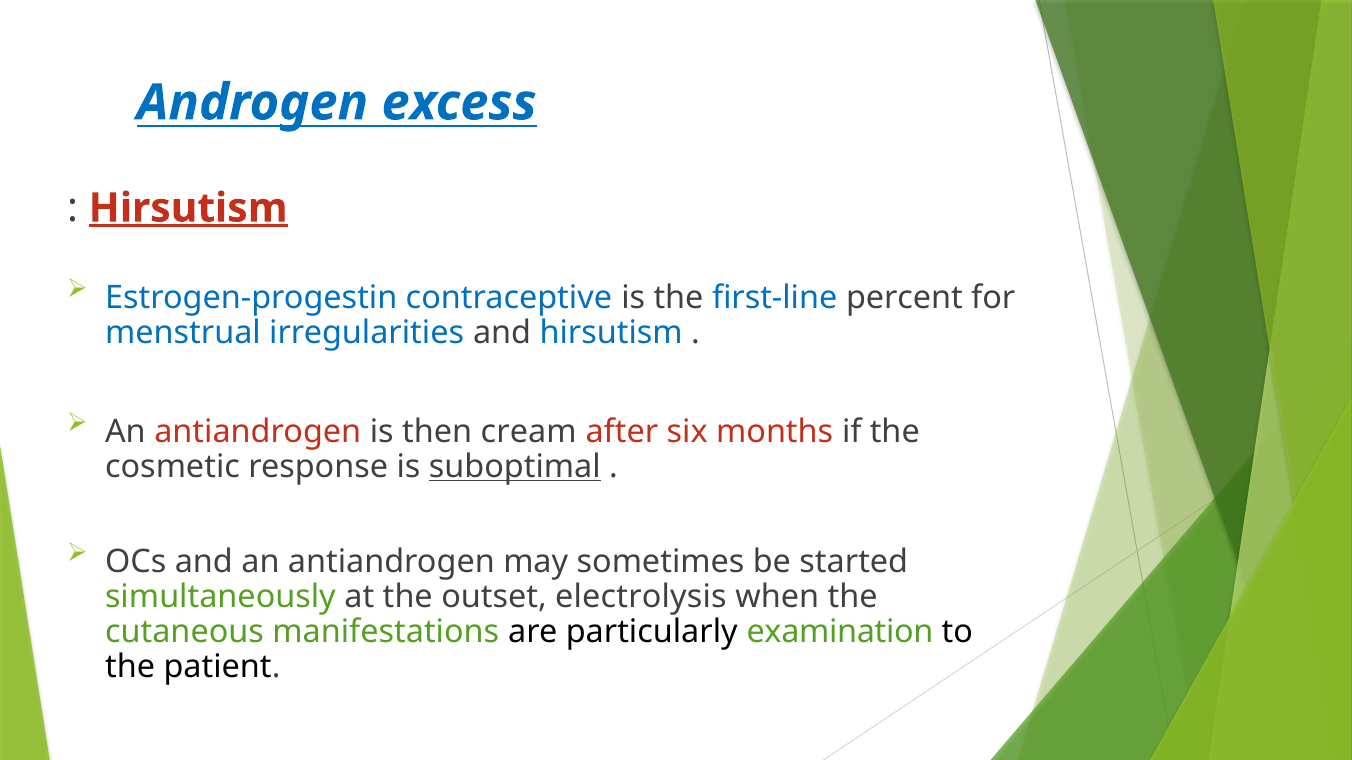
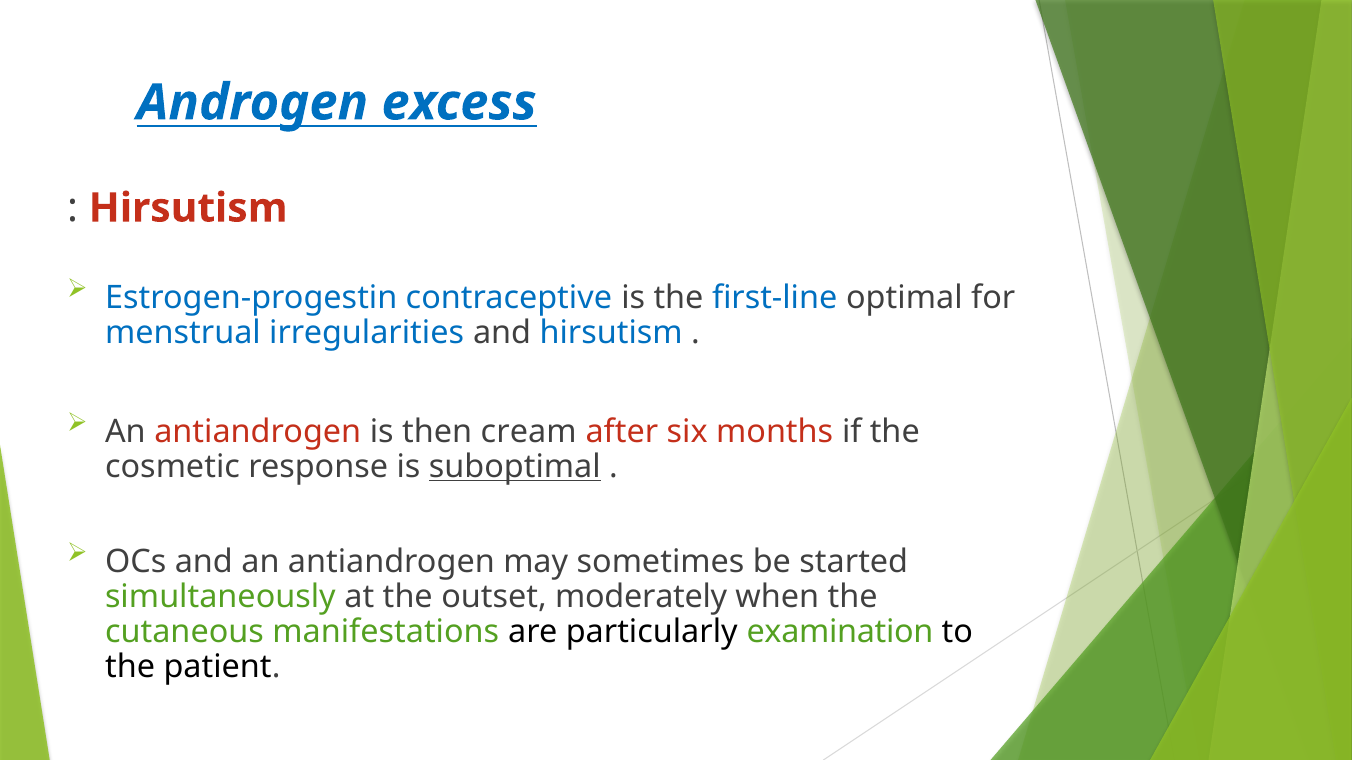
Hirsutism underline: present -> none (188, 208)
percent: percent -> optimal (904, 298)
electrolysis: electrolysis -> moderately (641, 597)
